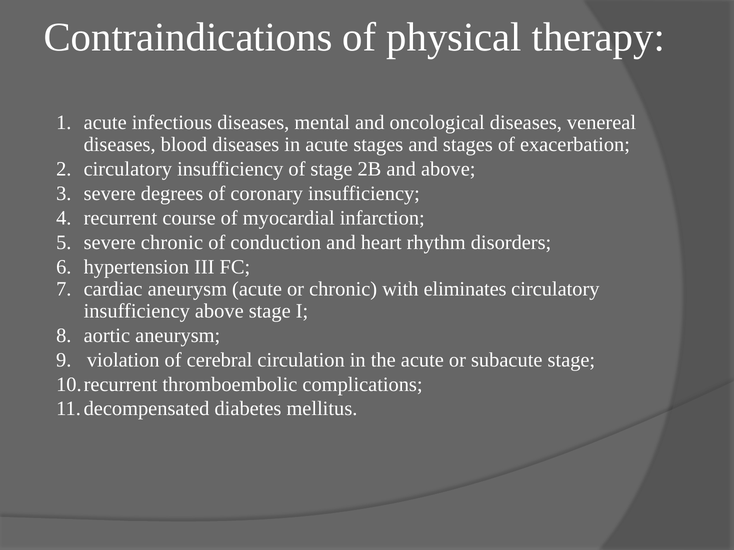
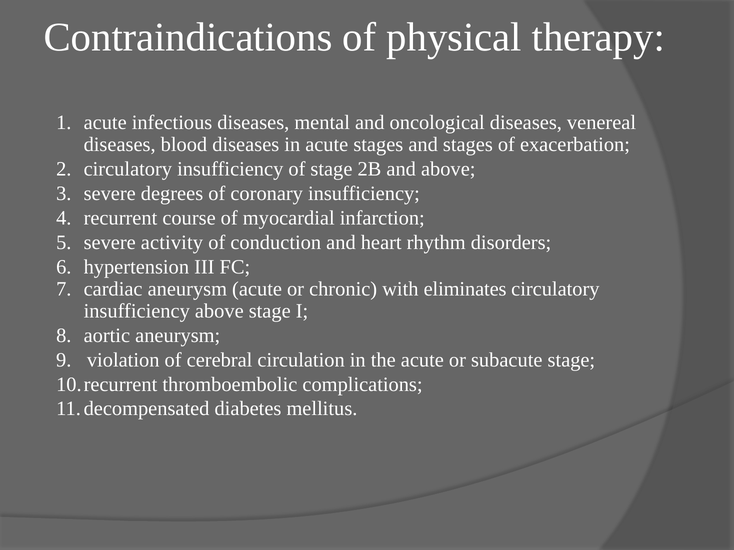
severe chronic: chronic -> activity (172, 243)
